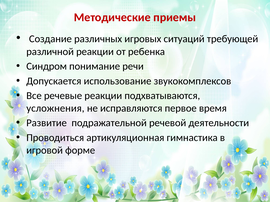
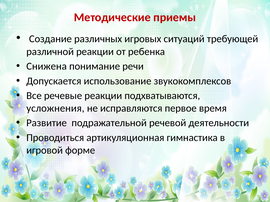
Синдром: Синдром -> Снижена (47, 66)
